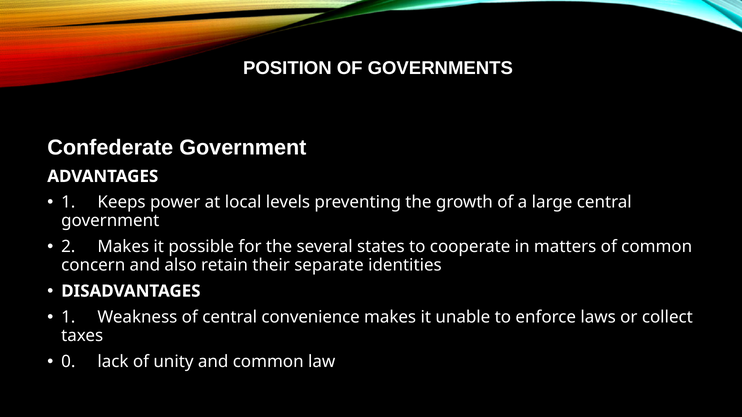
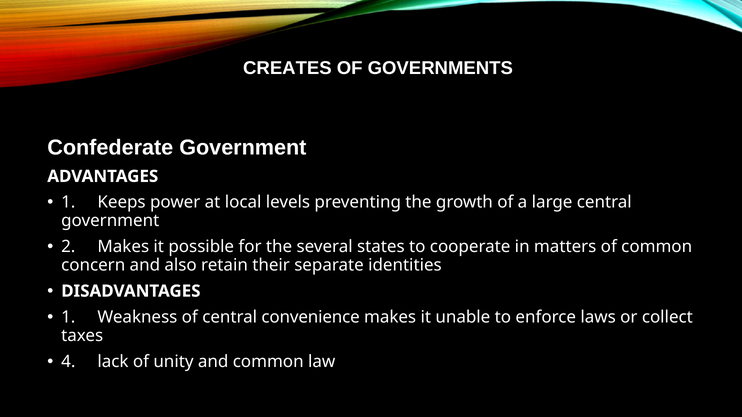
POSITION: POSITION -> CREATES (287, 68)
0: 0 -> 4 (68, 362)
